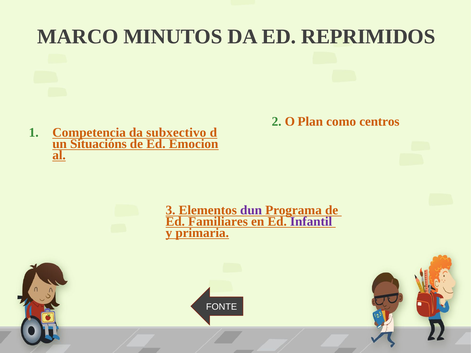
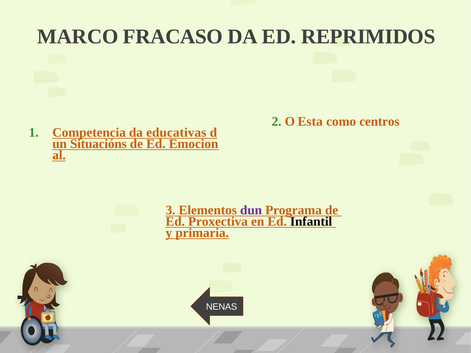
MINUTOS: MINUTOS -> FRACASO (173, 37)
Plan: Plan -> Esta (310, 122)
subxectivo: subxectivo -> educativas (176, 133)
Familiares: Familiares -> Proxectiva (218, 222)
Infantil colour: purple -> black (311, 222)
FONTE: FONTE -> NENAS (222, 307)
